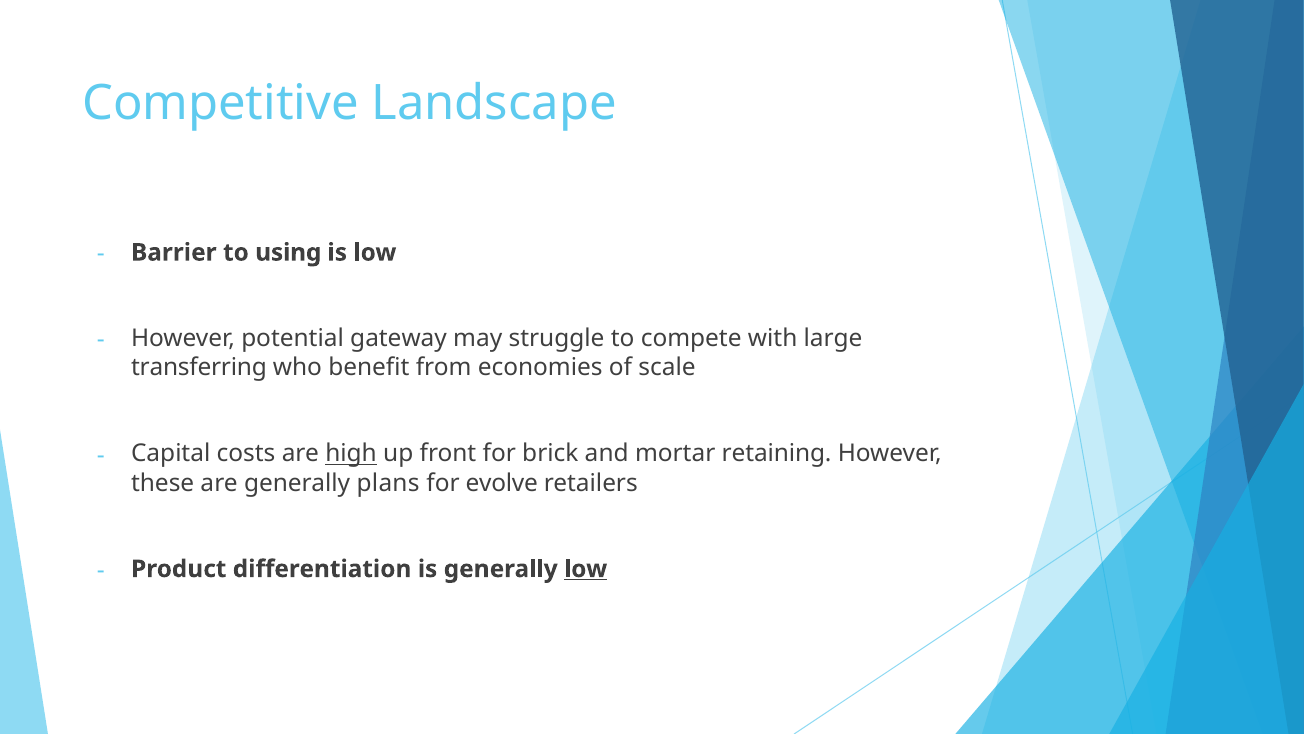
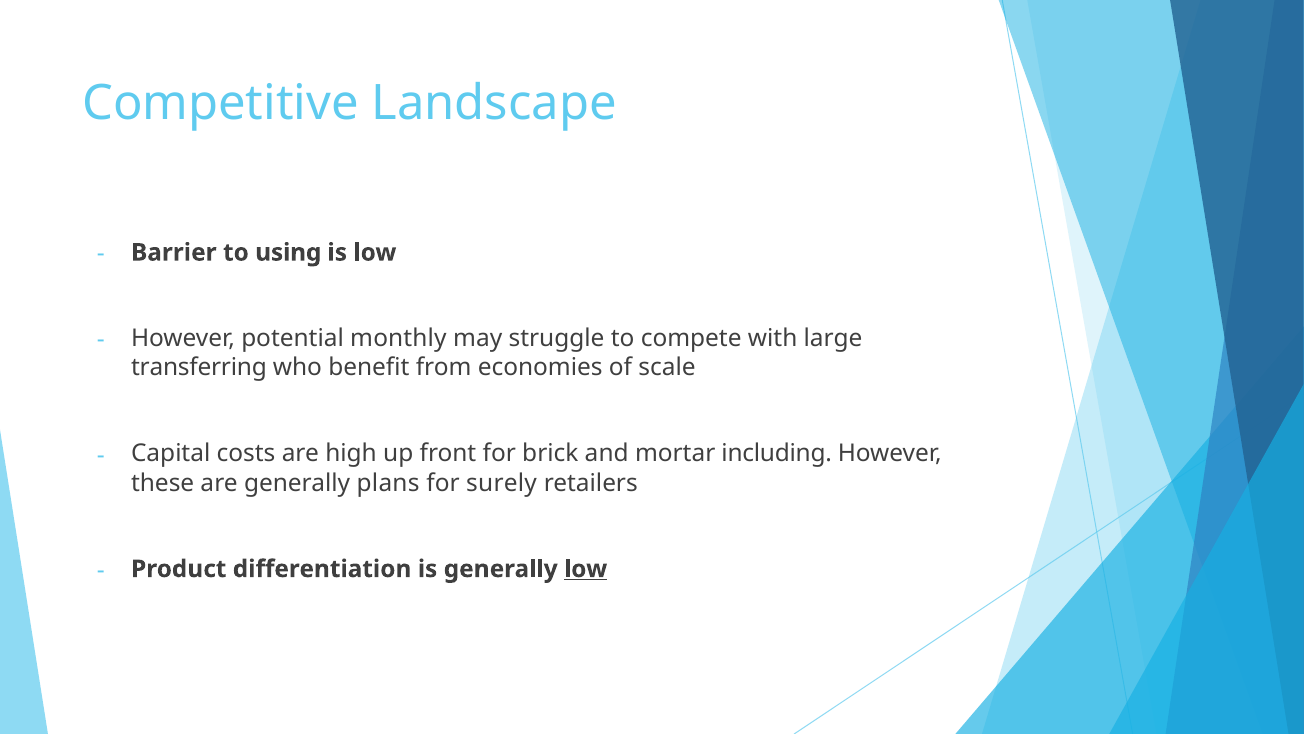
gateway: gateway -> monthly (398, 338)
high underline: present -> none (351, 453)
retaining: retaining -> including (777, 453)
evolve: evolve -> surely (502, 483)
